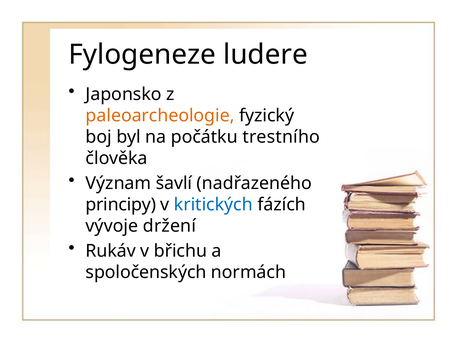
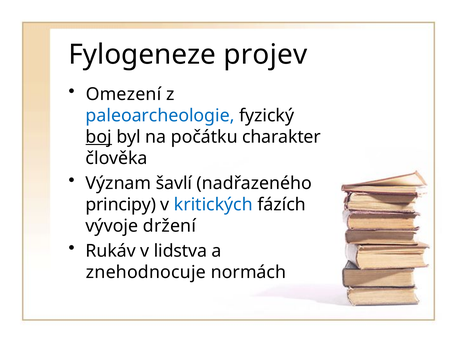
ludere: ludere -> projev (265, 55)
Japonsko: Japonsko -> Omezení (124, 94)
paleoarcheologie colour: orange -> blue (160, 116)
boj underline: none -> present (99, 137)
trestního: trestního -> charakter (281, 137)
břichu: břichu -> lidstva (180, 251)
spoločenských: spoločenských -> znehodnocuje (146, 272)
